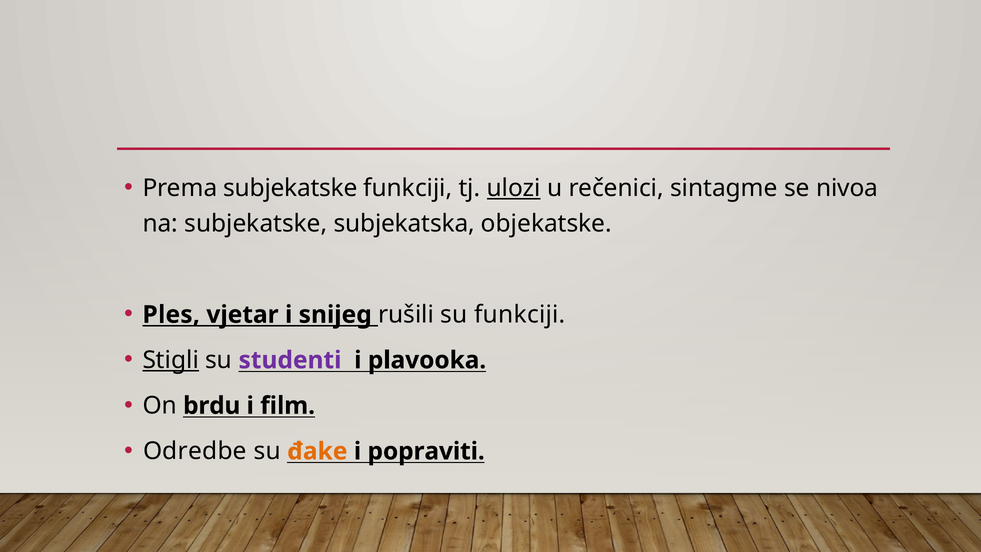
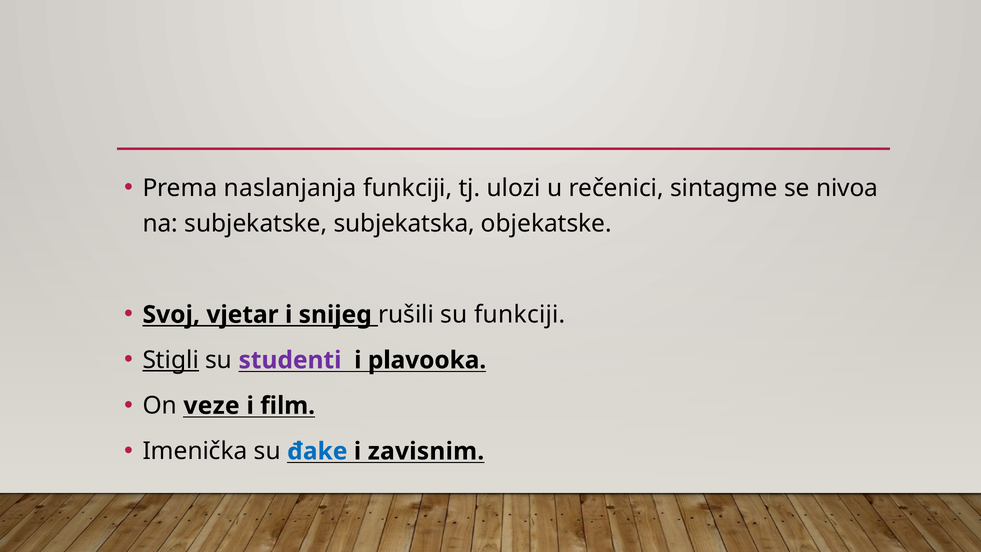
Prema subjekatske: subjekatske -> naslanjanja (290, 188)
ulozi underline: present -> none (514, 188)
Ples: Ples -> Svoj (171, 315)
brdu: brdu -> veze (212, 406)
Odredbe: Odredbe -> Imenička (195, 451)
đake colour: orange -> blue (317, 451)
popraviti: popraviti -> zavisnim (426, 451)
